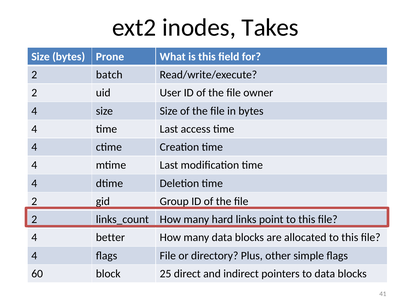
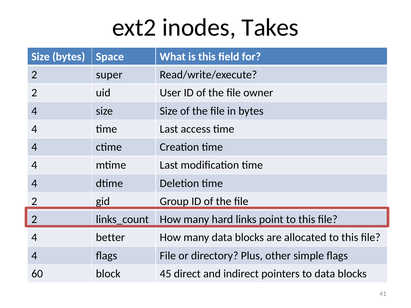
Prone: Prone -> Space (110, 57)
batch: batch -> super (109, 75)
25: 25 -> 45 (166, 274)
